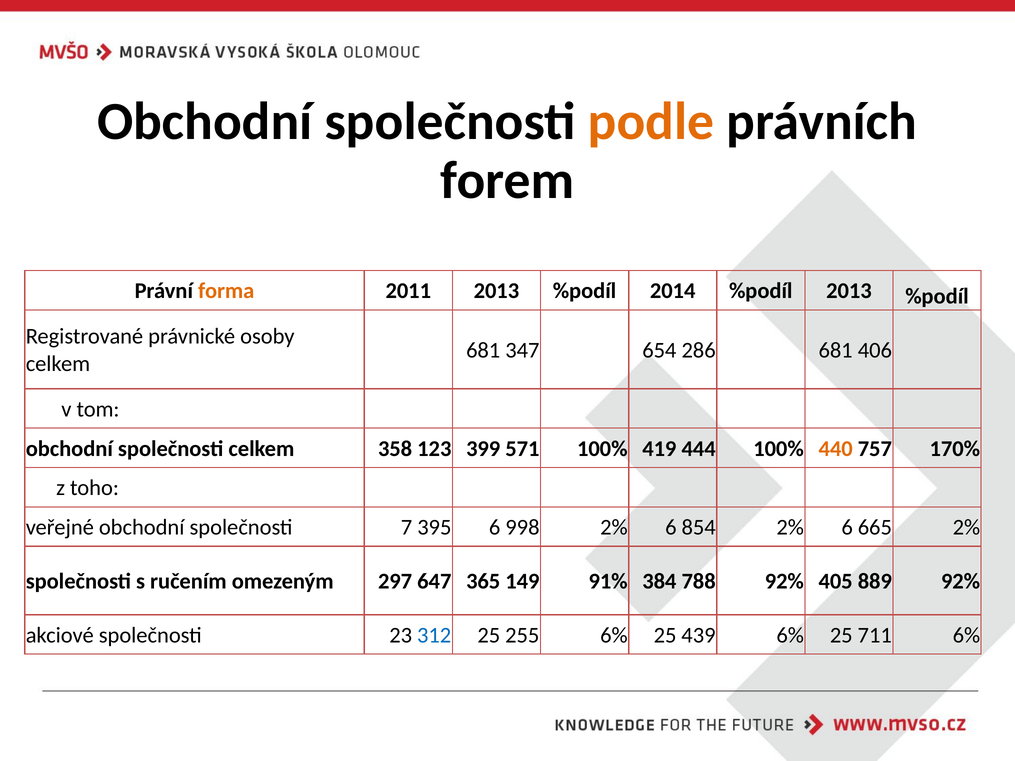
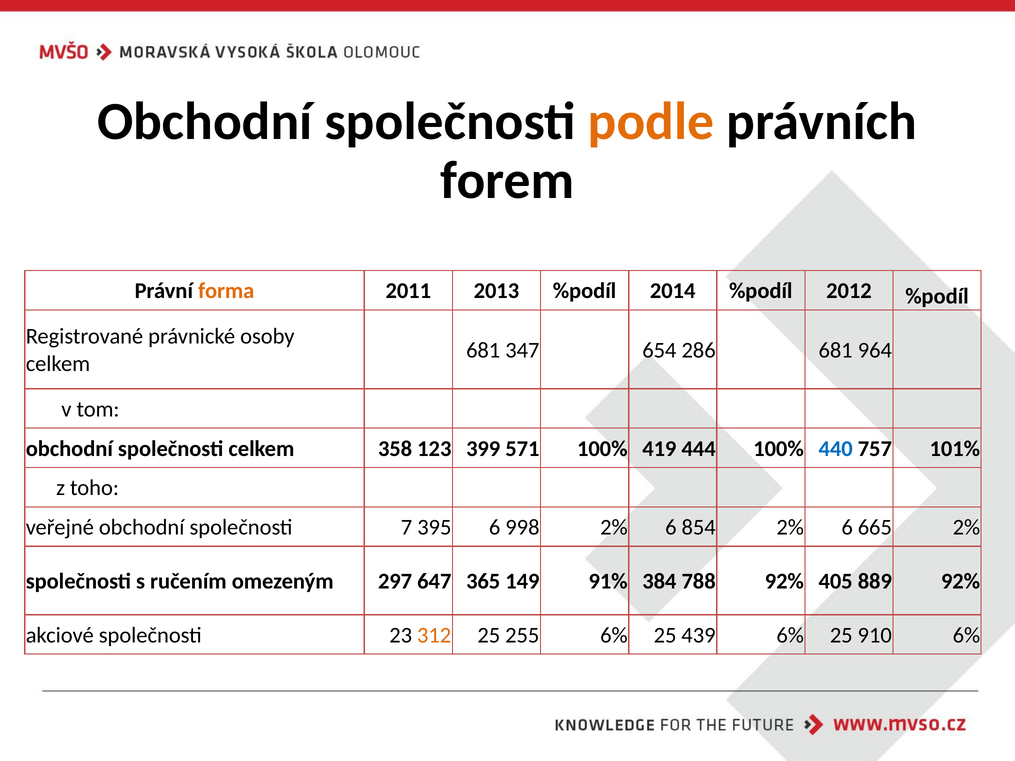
%podíl 2013: 2013 -> 2012 (849, 291)
406: 406 -> 964 (875, 350)
440 colour: orange -> blue (836, 449)
170%: 170% -> 101% (955, 449)
312 colour: blue -> orange (434, 635)
711: 711 -> 910 (875, 635)
